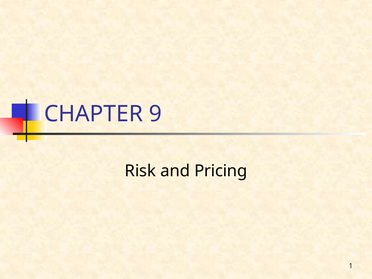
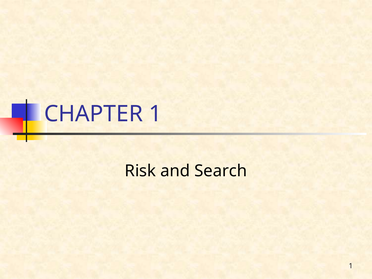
CHAPTER 9: 9 -> 1 (155, 114)
Pricing: Pricing -> Search (221, 171)
